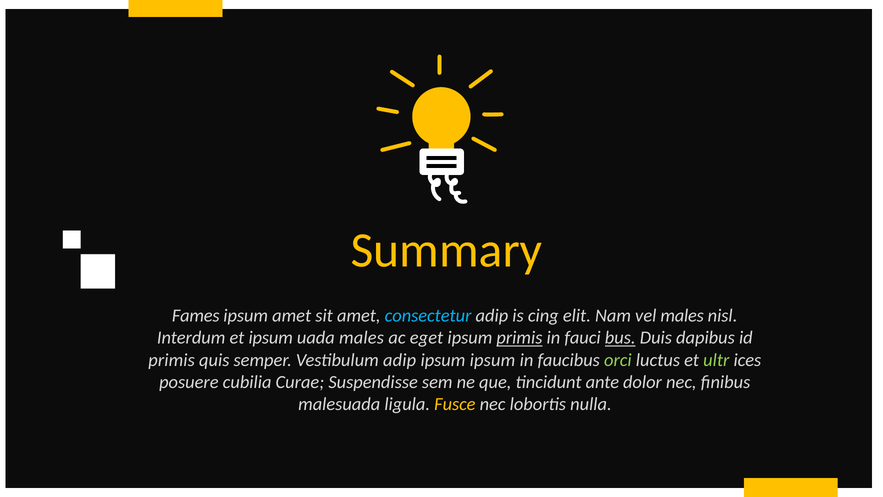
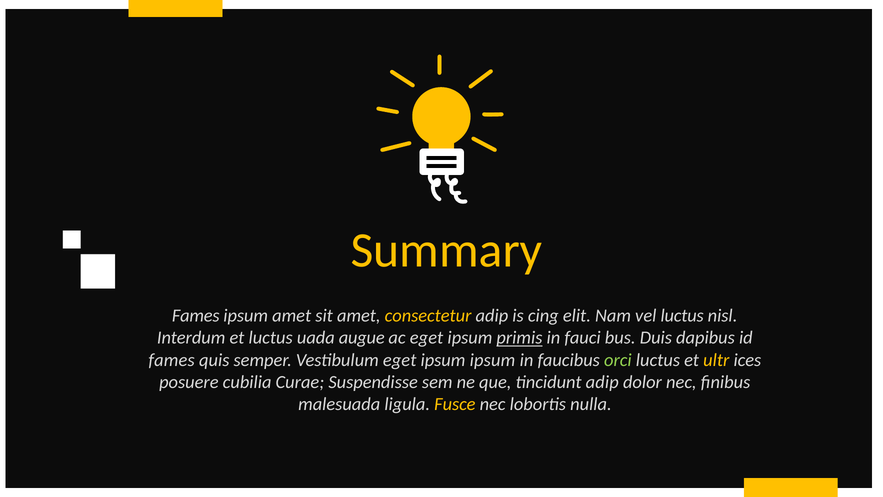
consectetur colour: light blue -> yellow (428, 316)
vel males: males -> luctus (682, 316)
et ipsum: ipsum -> luctus (271, 338)
uada males: males -> augue (362, 338)
bus underline: present -> none (620, 338)
primis: primis -> fames (172, 360)
Vestibulum adip: adip -> eget (400, 360)
ultr colour: light green -> yellow (716, 360)
tincidunt ante: ante -> adip (602, 382)
